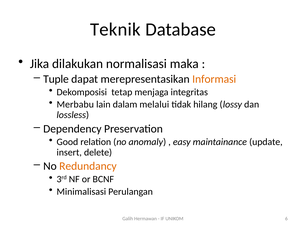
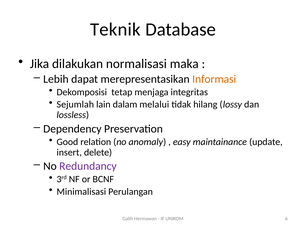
Tuple: Tuple -> Lebih (56, 79)
Merbabu: Merbabu -> Sejumlah (75, 105)
Redundancy colour: orange -> purple (88, 167)
